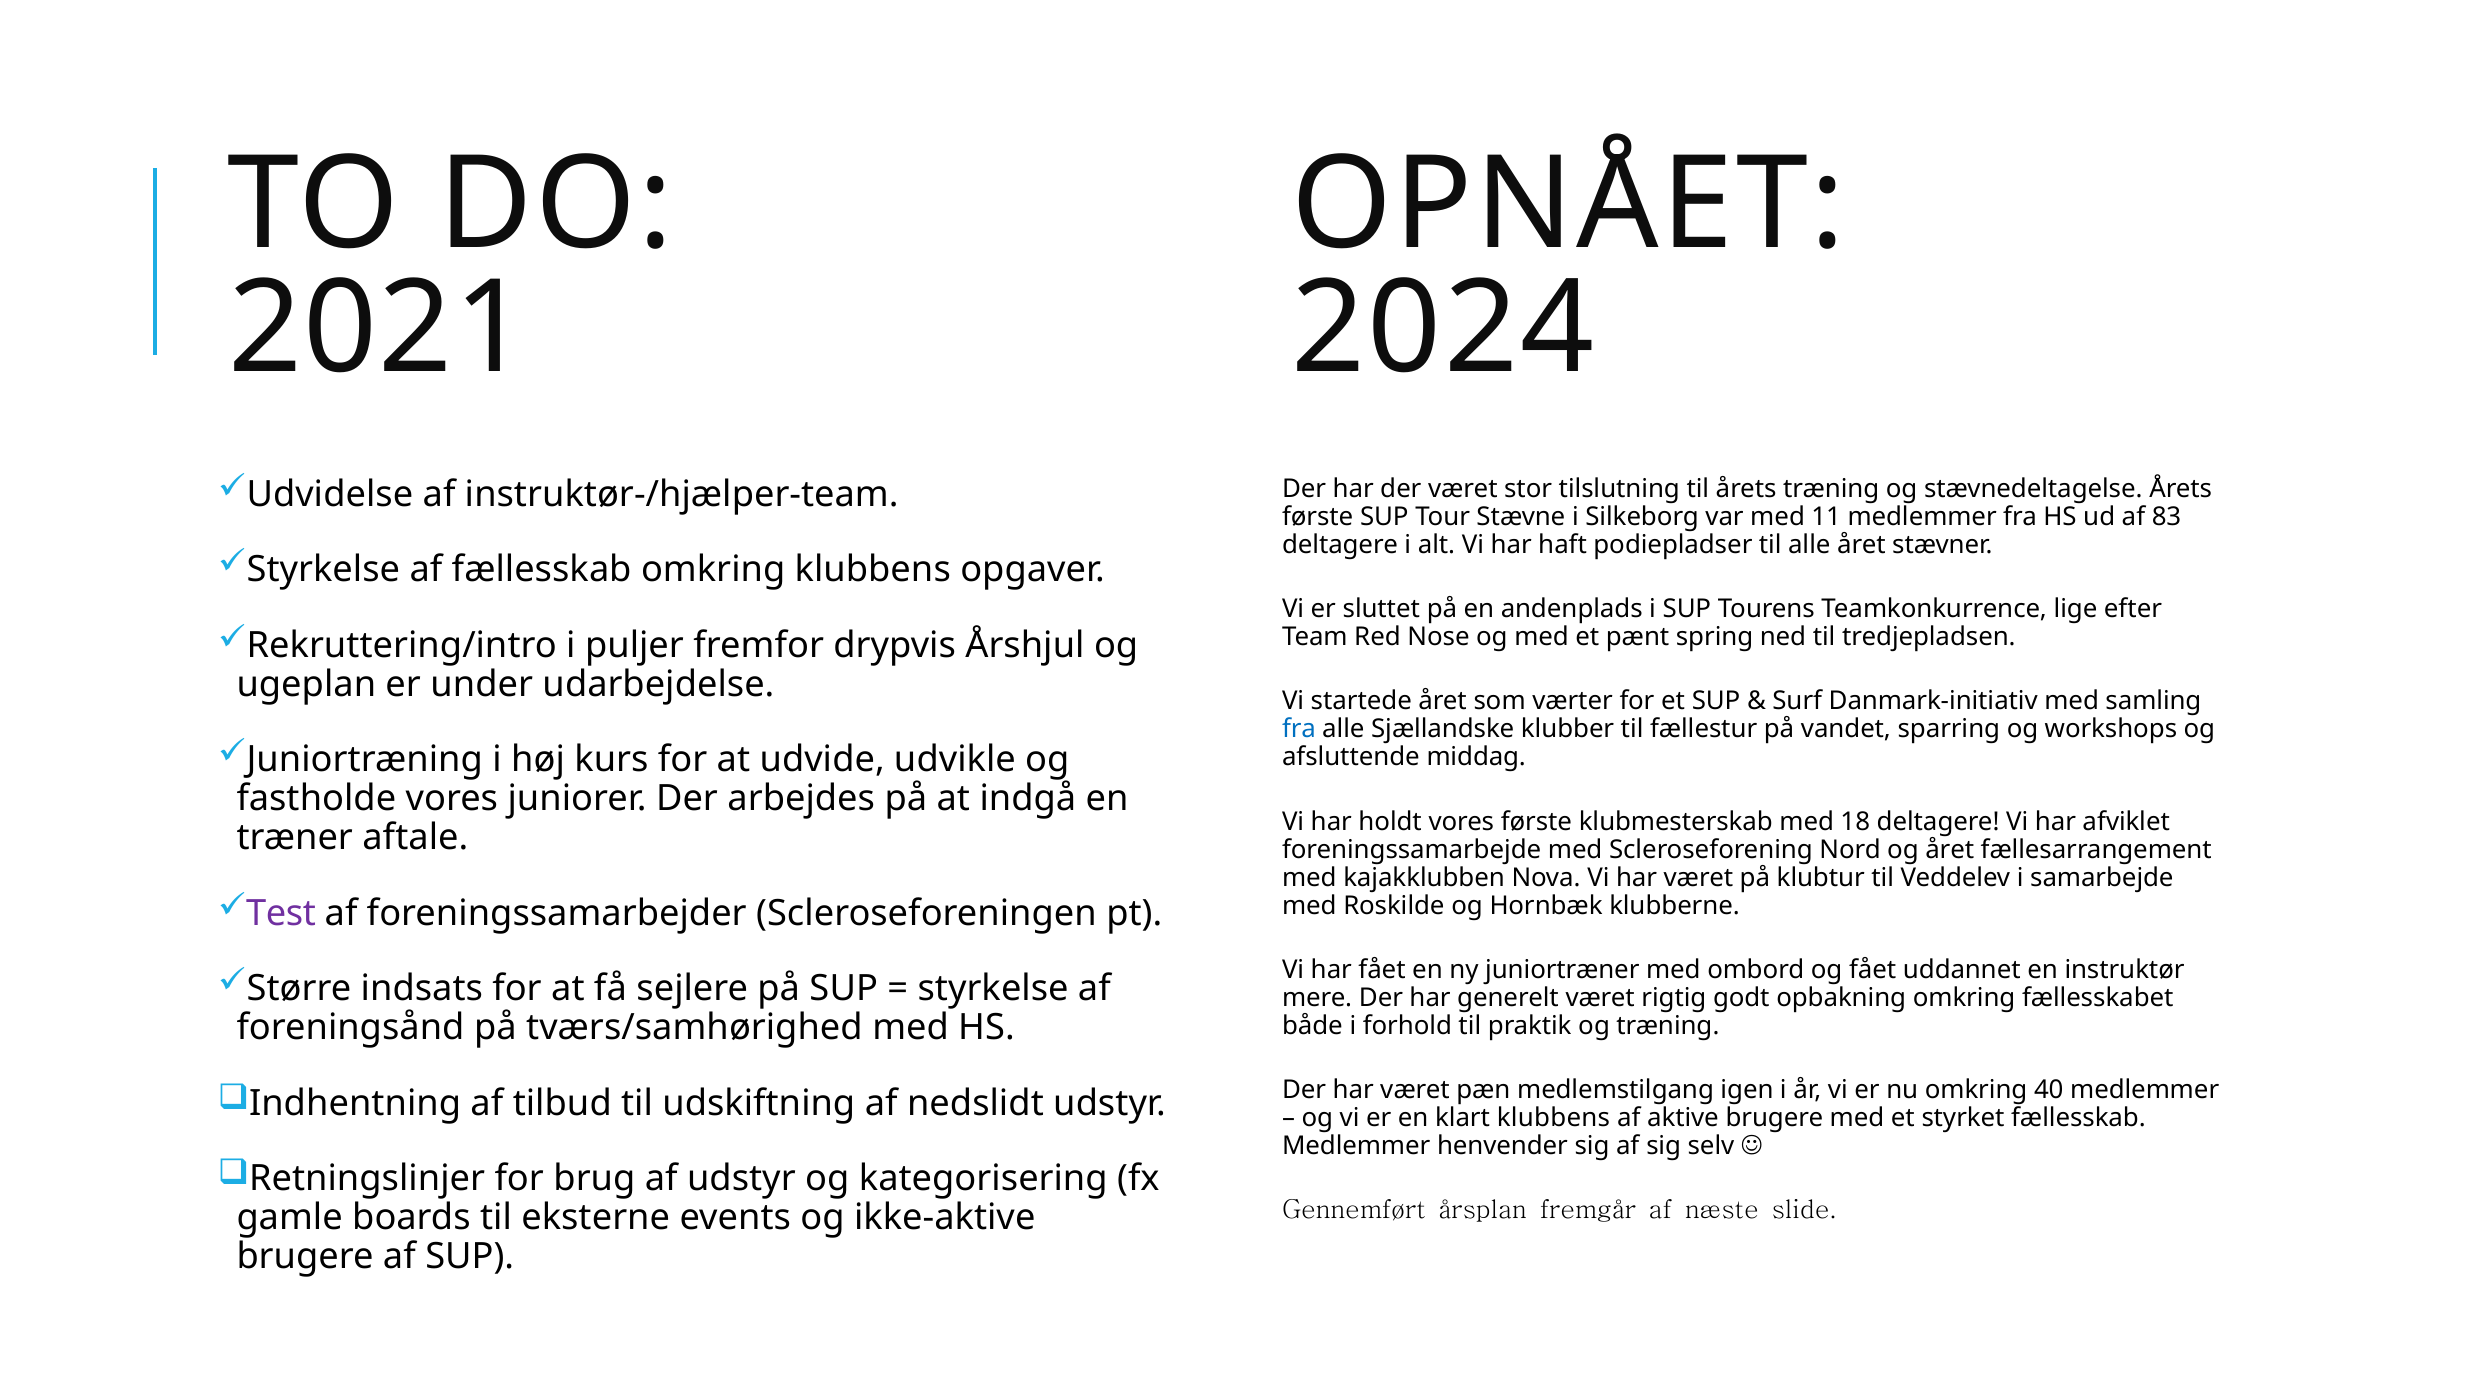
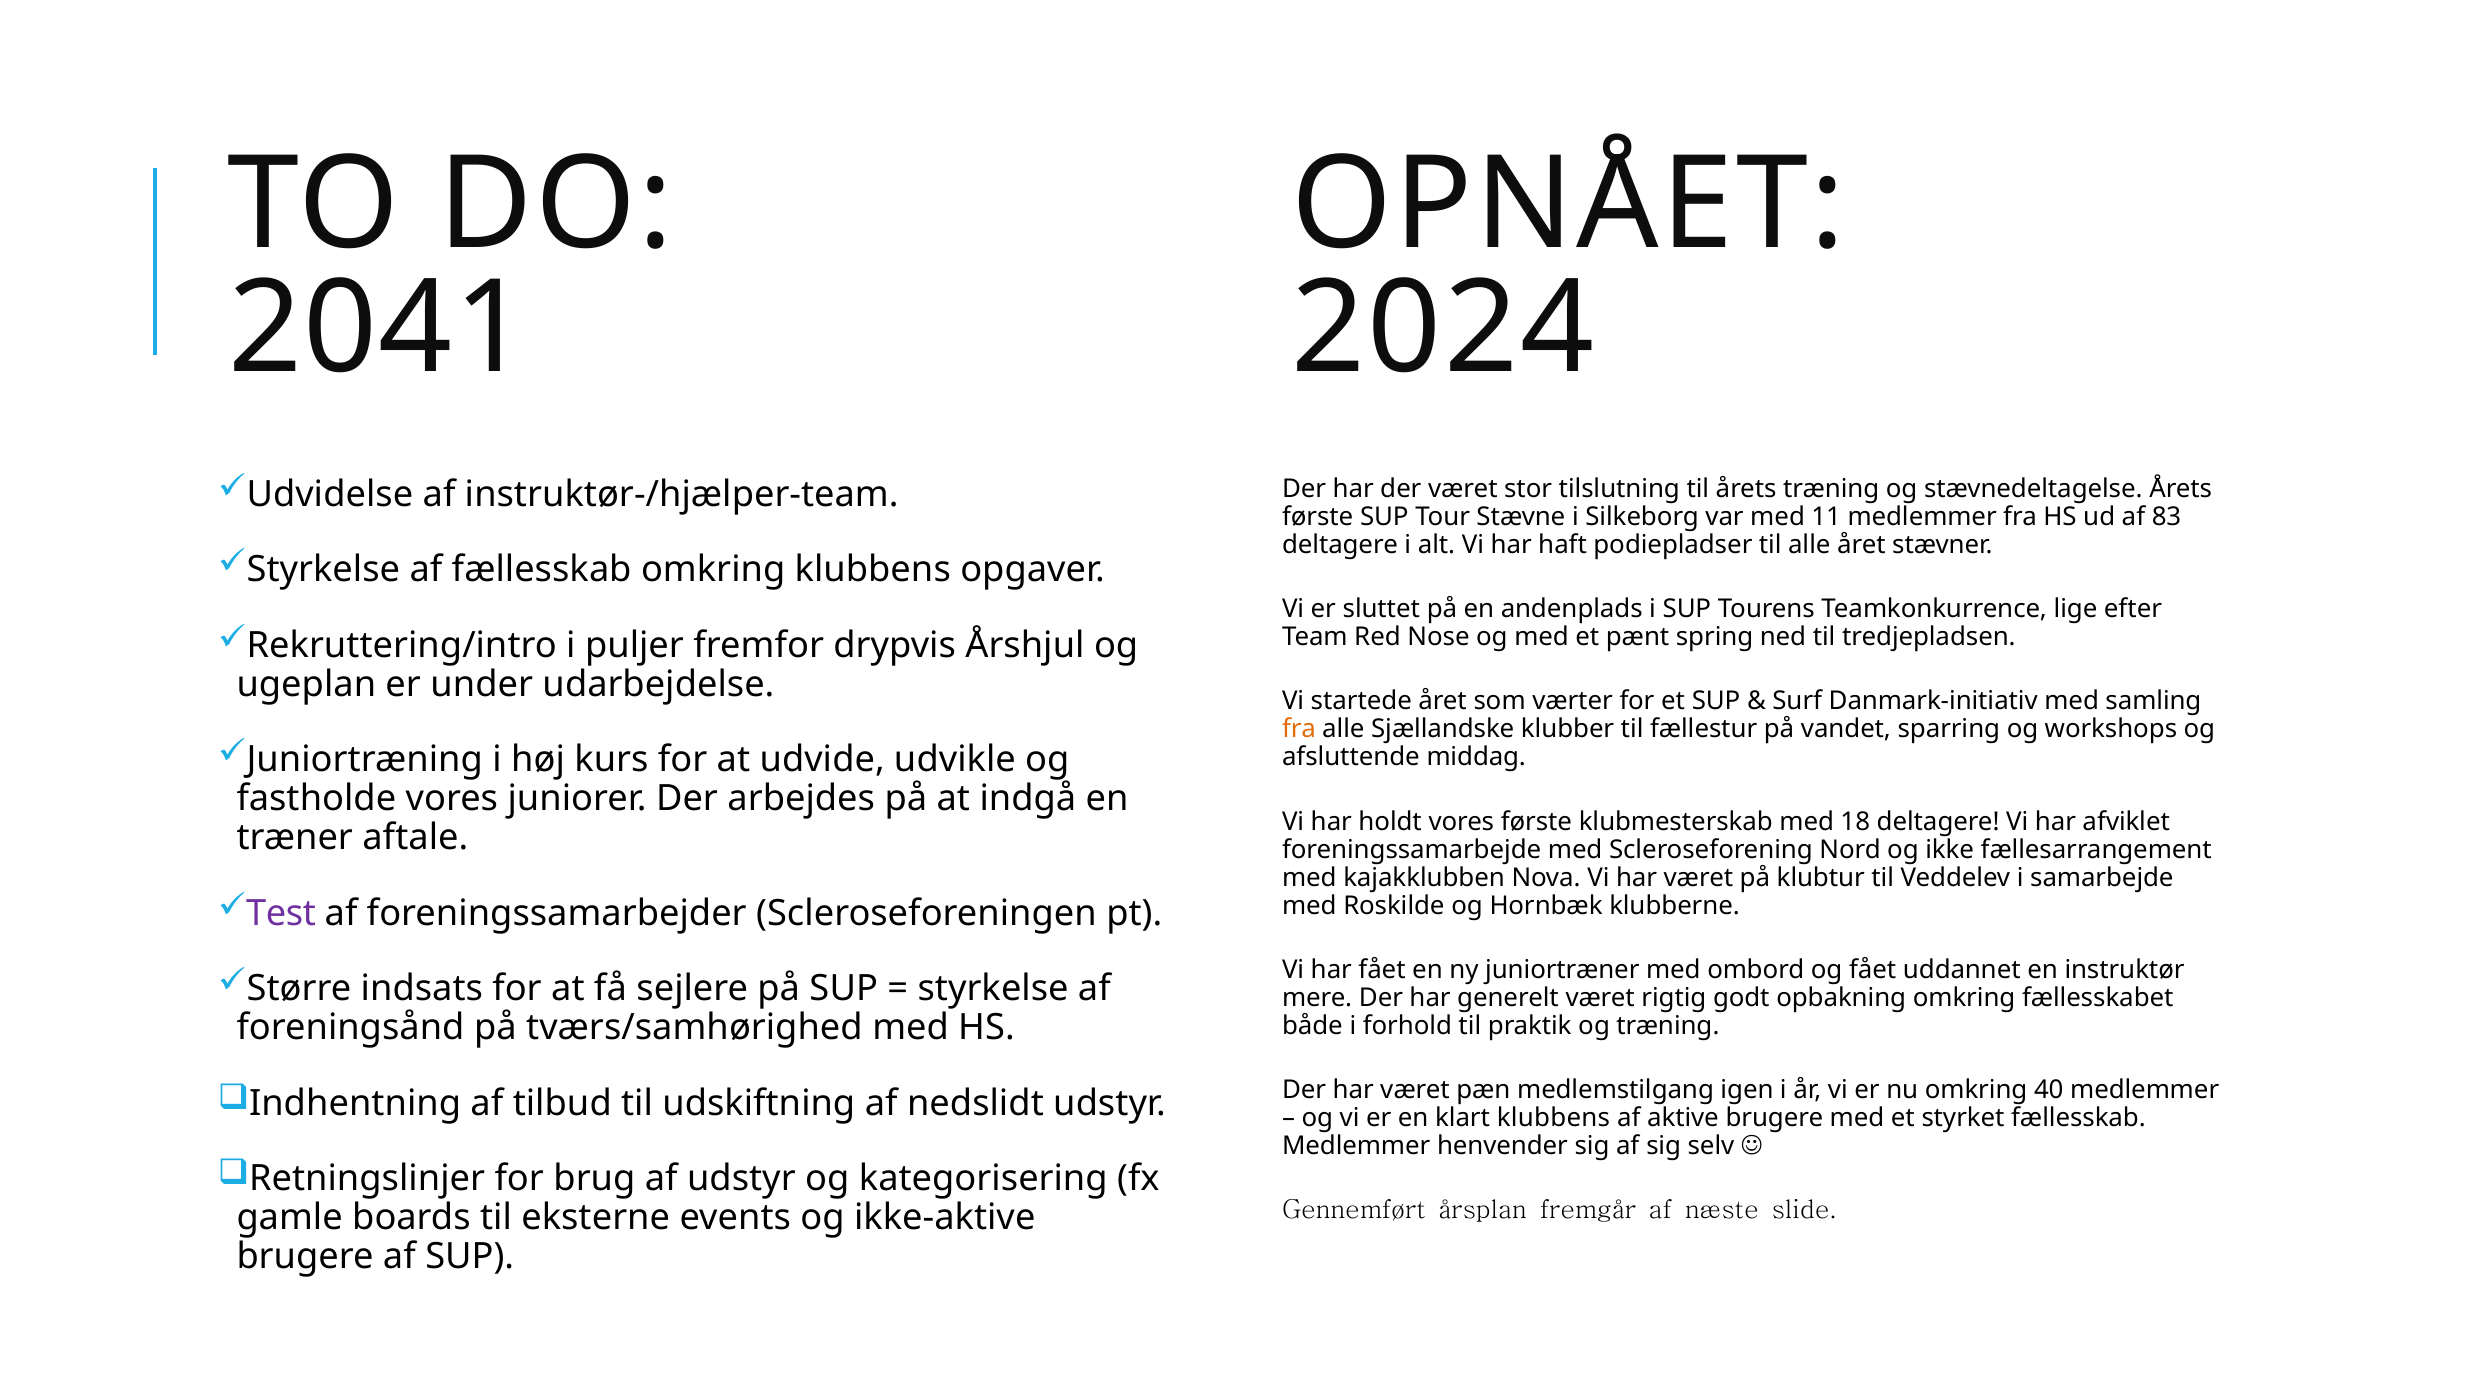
2021: 2021 -> 2041 (378, 329)
fra colour: blue -> orange (1299, 729)
og året: året -> ikke (1950, 849)
